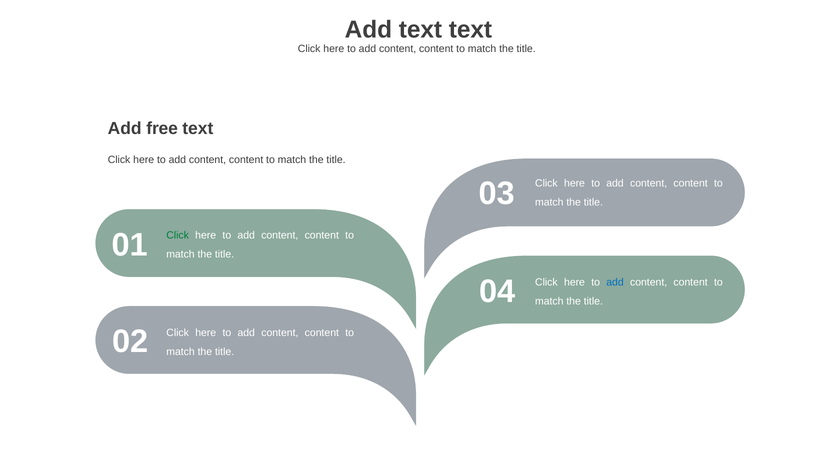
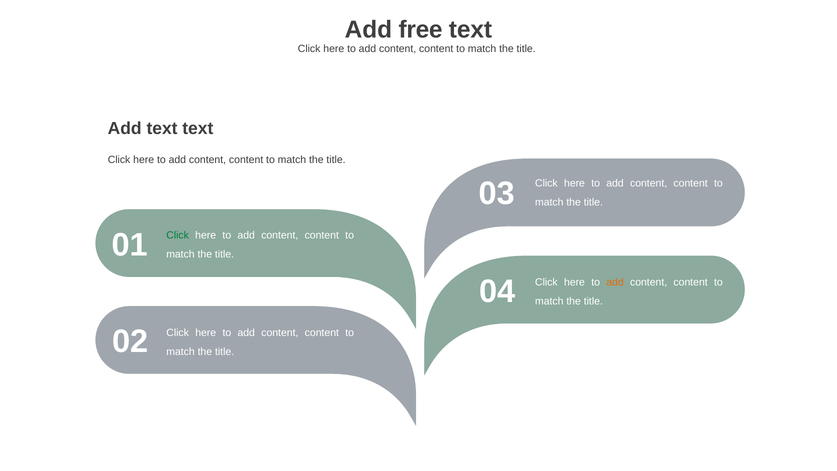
Add text: text -> free (421, 30)
Add free: free -> text (162, 128)
add colour: blue -> orange (615, 282)
